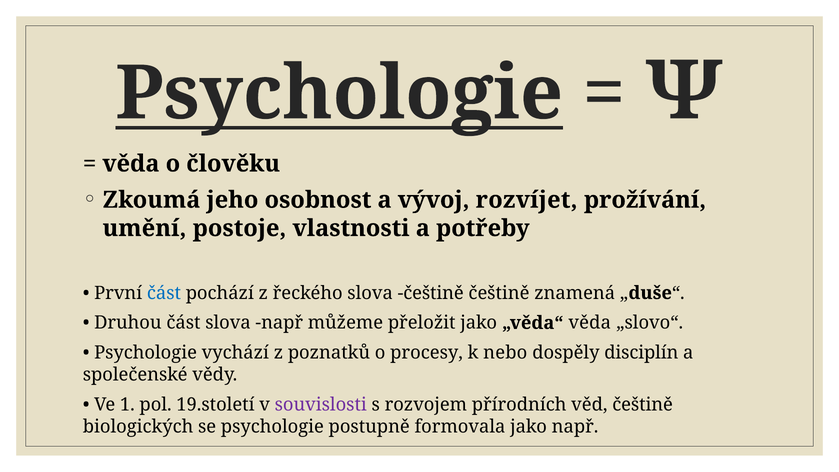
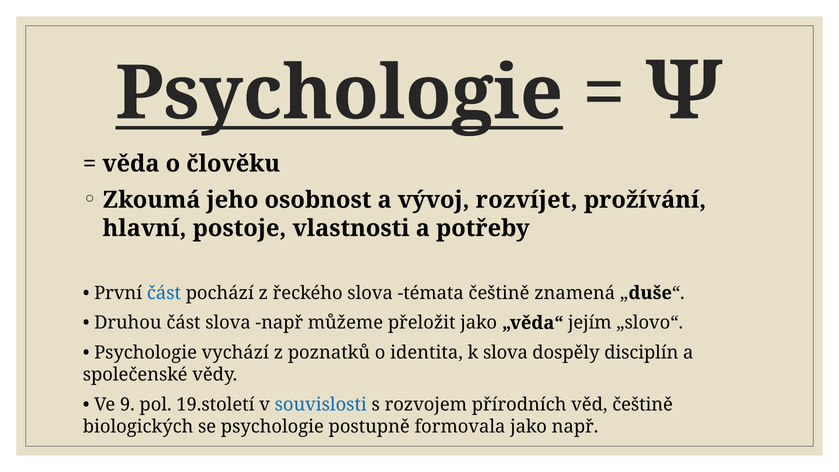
umění: umění -> hlavní (144, 228)
slova češtině: češtině -> témata (431, 293)
„věda“ věda: věda -> jejím (590, 323)
procesy: procesy -> identita (427, 353)
k nebo: nebo -> slova (505, 353)
1: 1 -> 9 (127, 405)
souvislosti colour: purple -> blue (321, 405)
